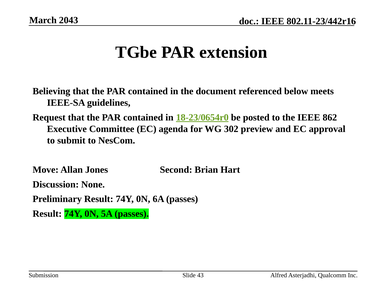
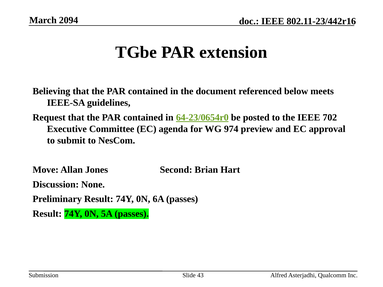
2043: 2043 -> 2094 (69, 20)
18-23/0654r0: 18-23/0654r0 -> 64-23/0654r0 (202, 118)
862: 862 -> 702 (330, 118)
302: 302 -> 974 (231, 129)
